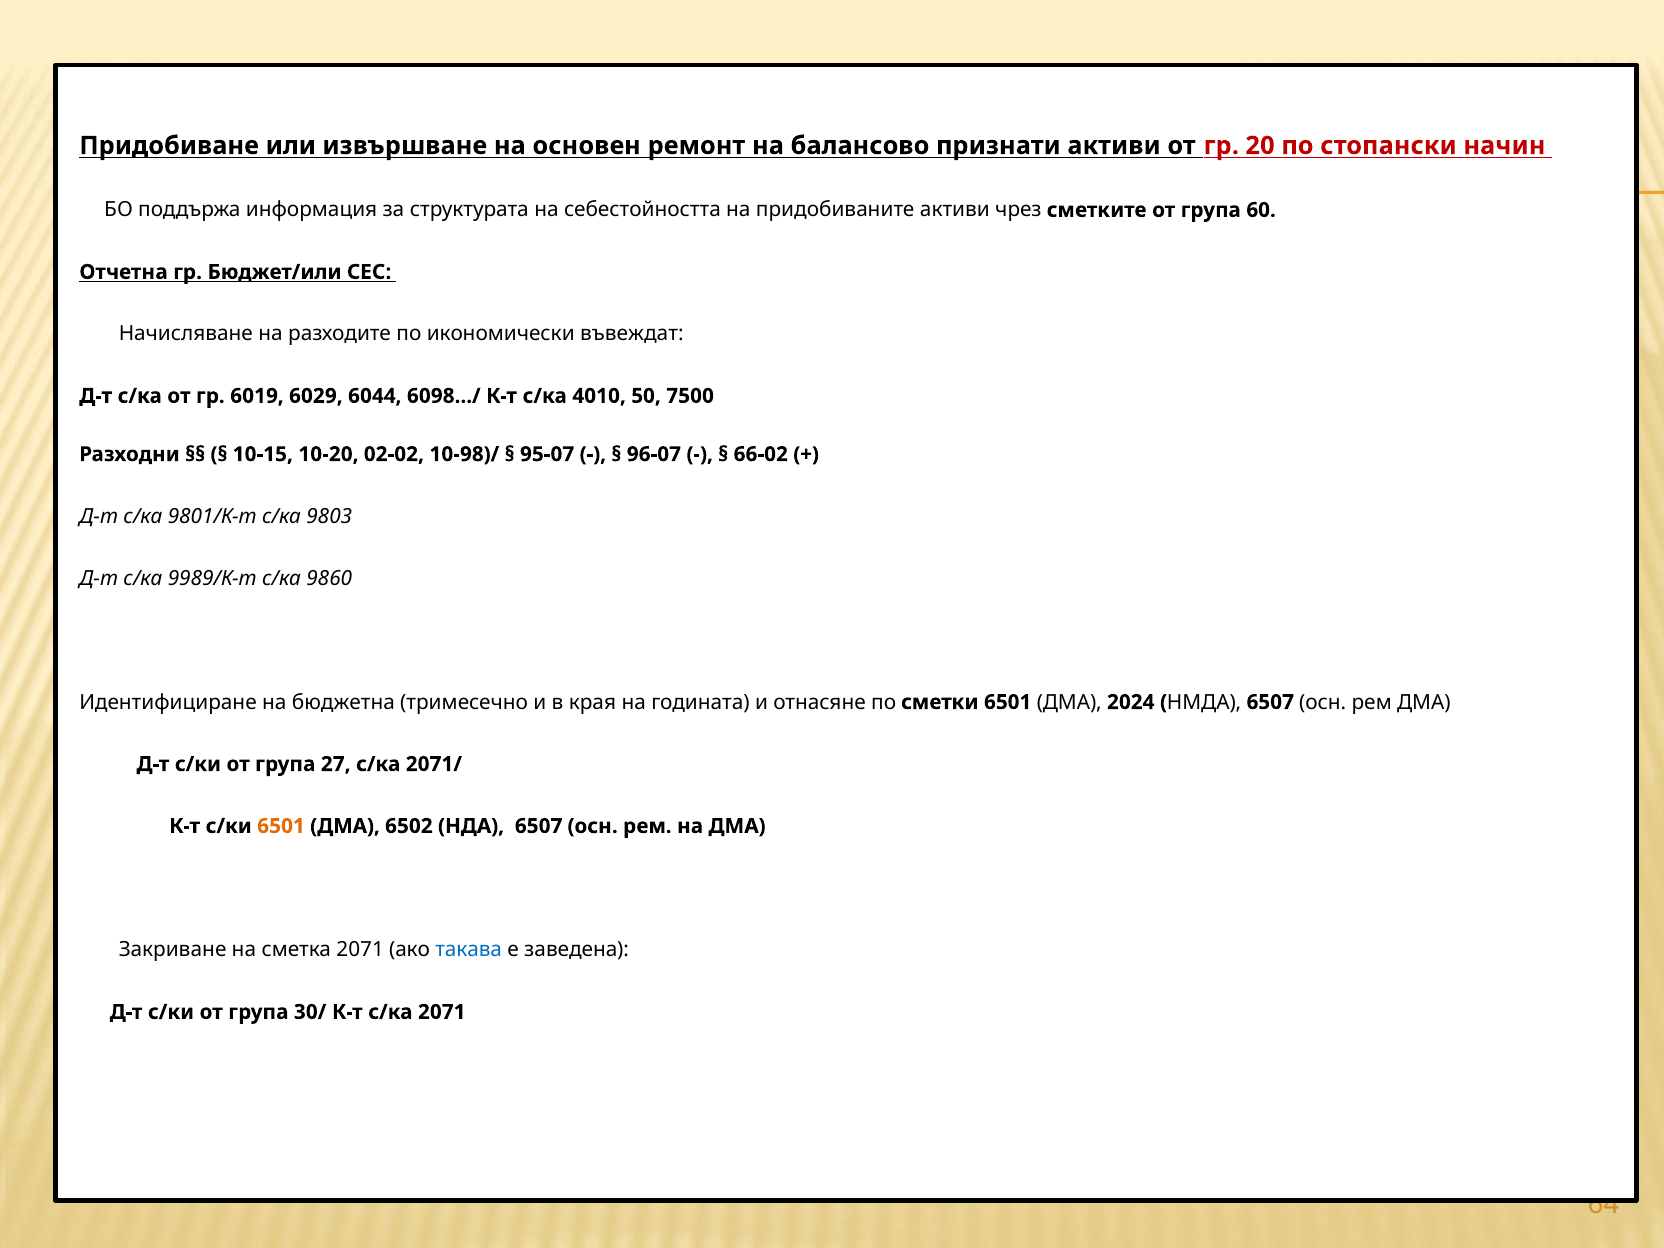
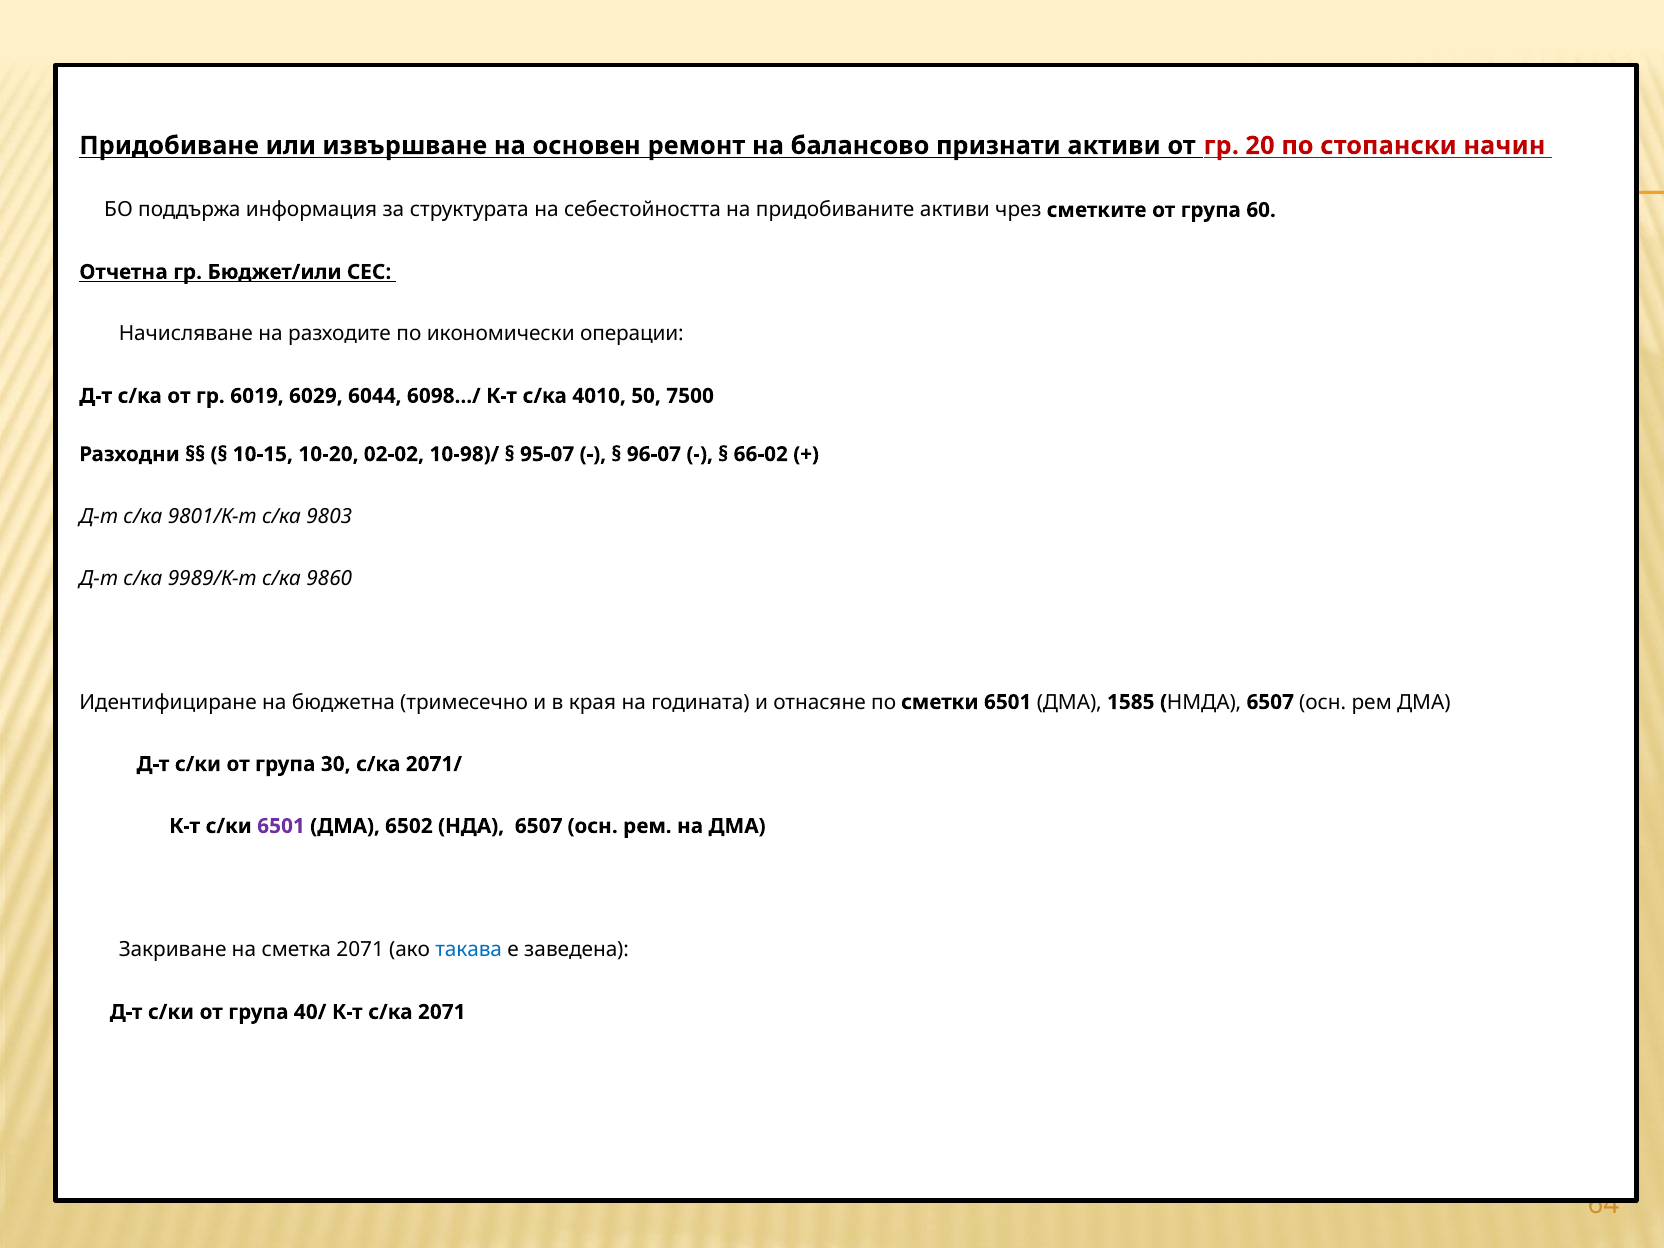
въвеждат: въвеждат -> операции (632, 334)
2024: 2024 -> 1585 (1131, 702)
27: 27 -> 30 (336, 764)
6501 colour: orange -> purple (281, 826)
30/: 30/ -> 40/ (310, 1012)
